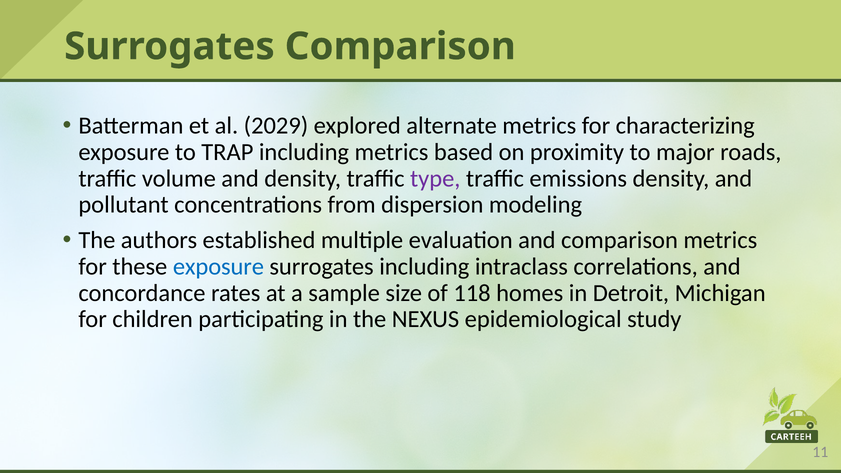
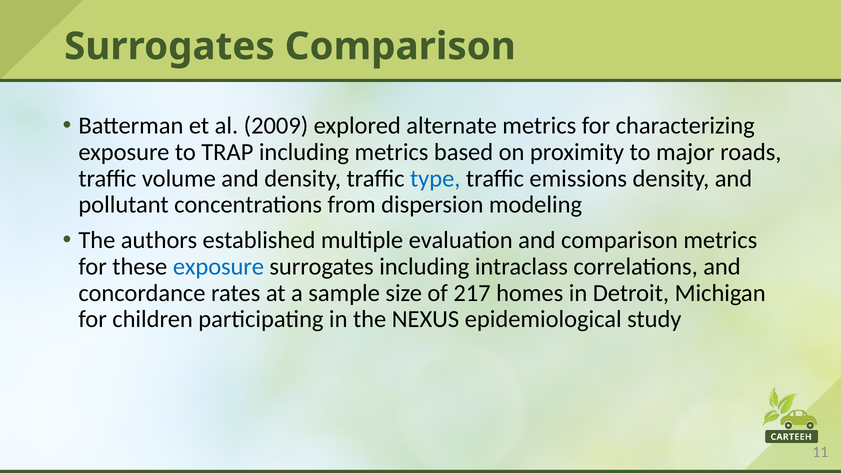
2029: 2029 -> 2009 (276, 126)
type colour: purple -> blue (435, 178)
118: 118 -> 217 (472, 293)
